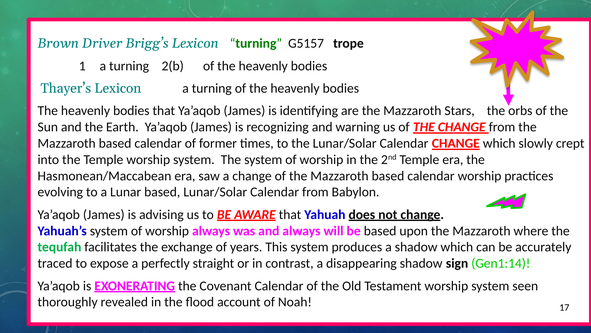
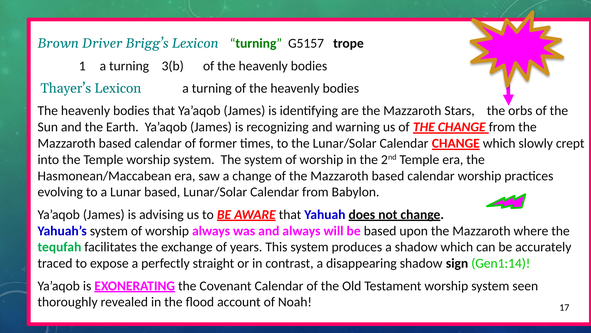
2(b: 2(b -> 3(b (173, 66)
